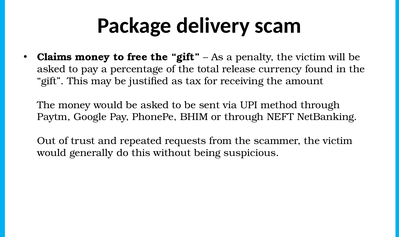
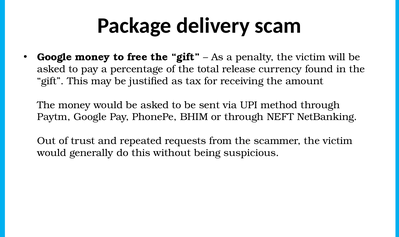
Claims: Claims -> Google (55, 57)
